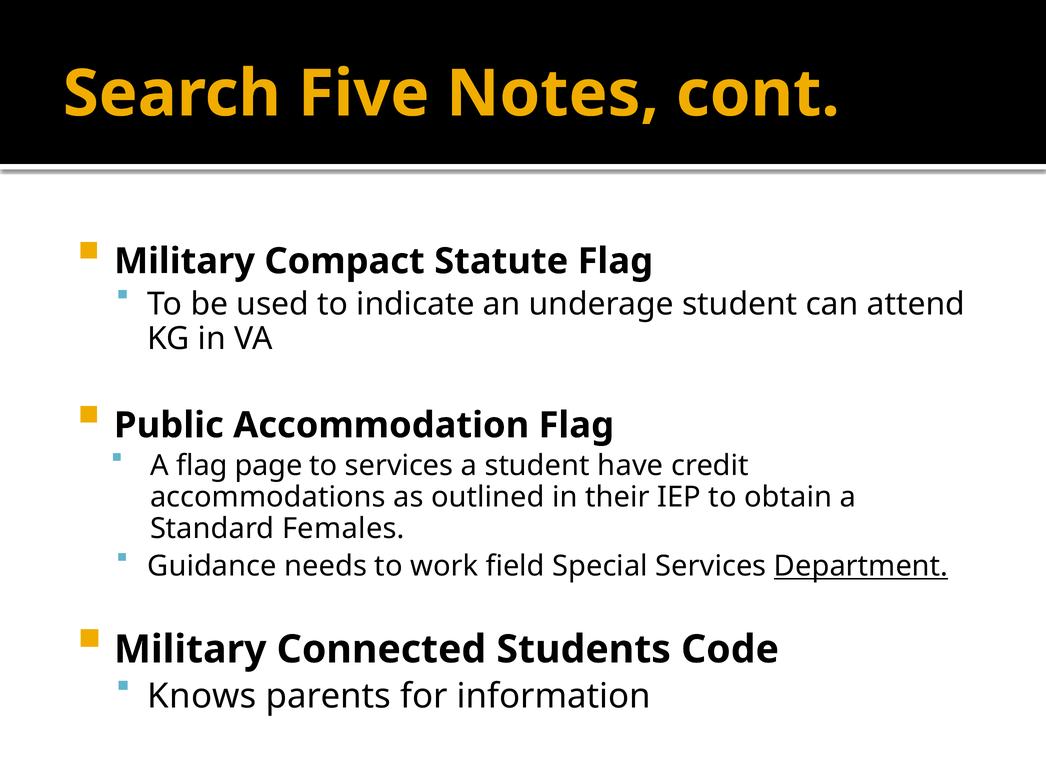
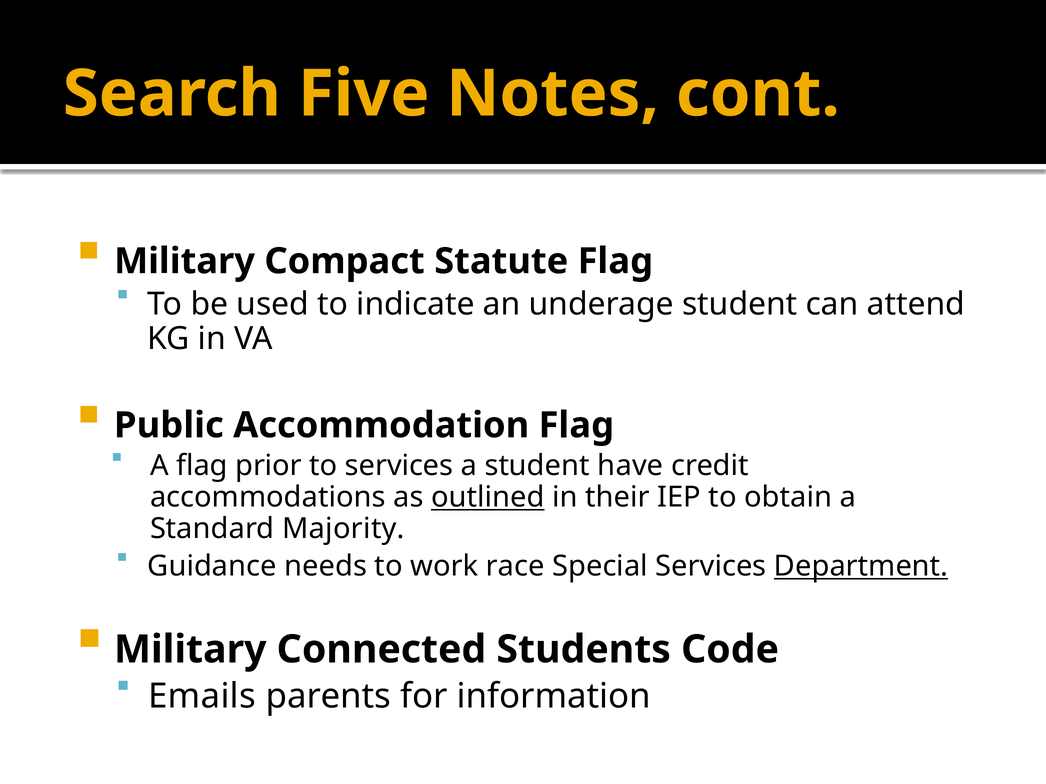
page: page -> prior (269, 466)
outlined underline: none -> present (488, 498)
Females: Females -> Majority (343, 529)
field: field -> race (515, 567)
Knows: Knows -> Emails (202, 697)
